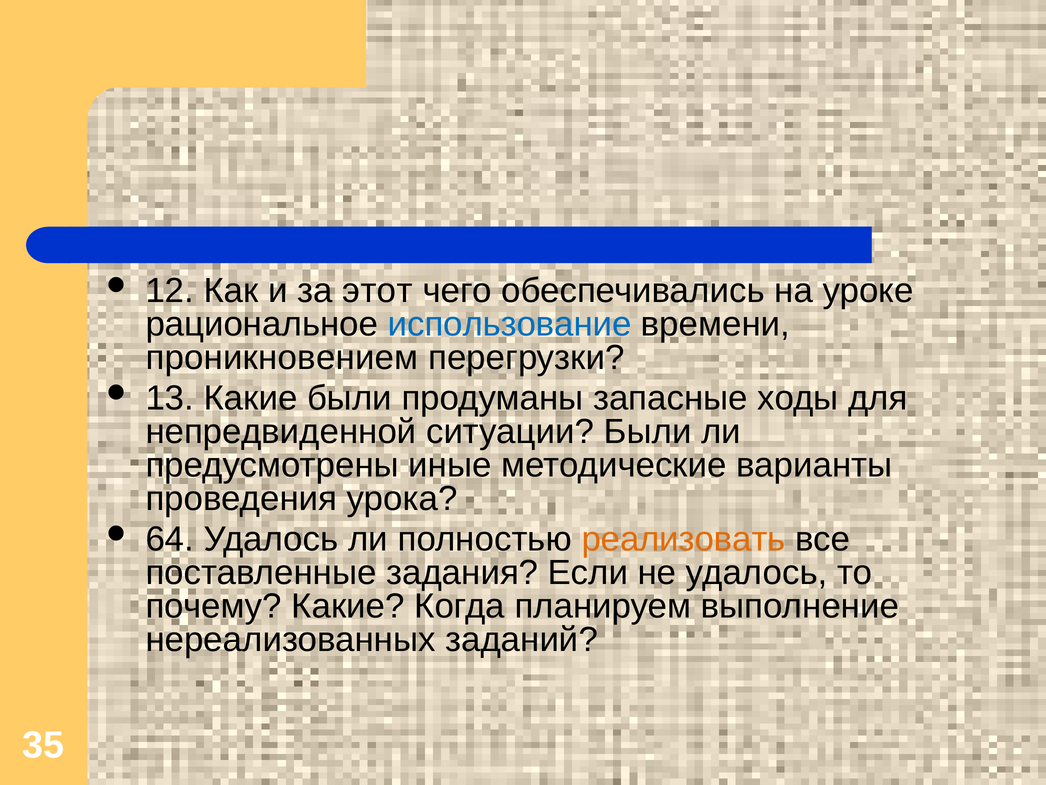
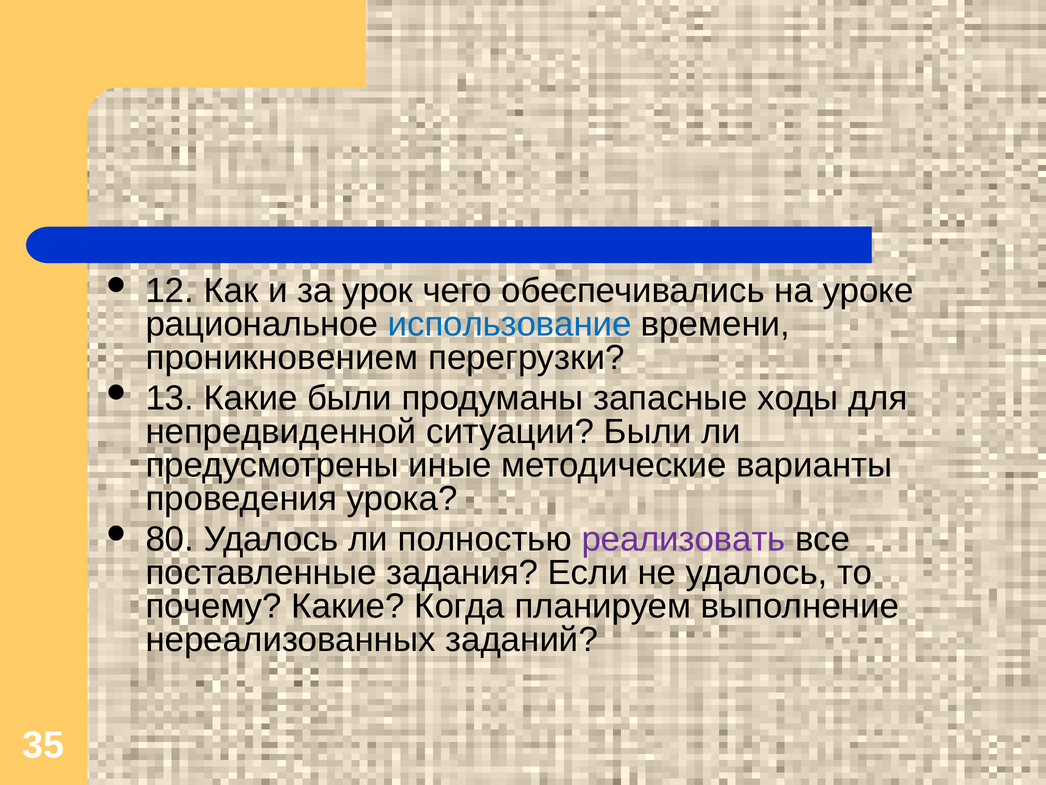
этот: этот -> урок (378, 291)
64: 64 -> 80 (170, 539)
реализовать colour: orange -> purple (684, 539)
